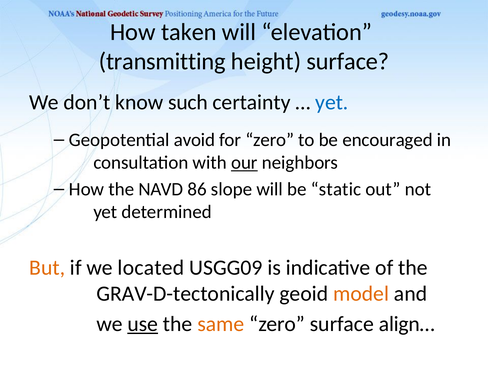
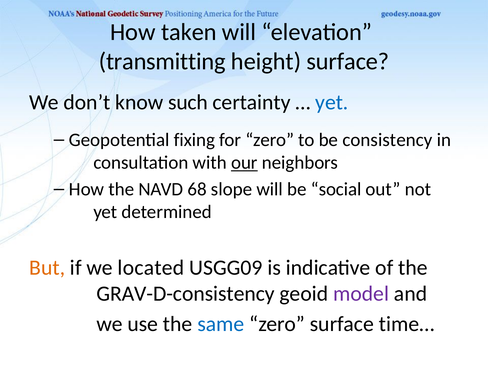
avoid: avoid -> fixing (194, 140)
encouraged: encouraged -> consistency (387, 140)
86: 86 -> 68 (197, 189)
static: static -> social (336, 189)
GRAV-D-tectonically: GRAV-D-tectonically -> GRAV-D-consistency (186, 294)
model colour: orange -> purple (361, 294)
use underline: present -> none (143, 324)
same colour: orange -> blue (221, 324)
align…: align… -> time… (407, 324)
